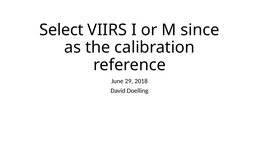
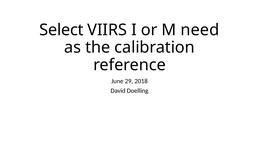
since: since -> need (200, 30)
